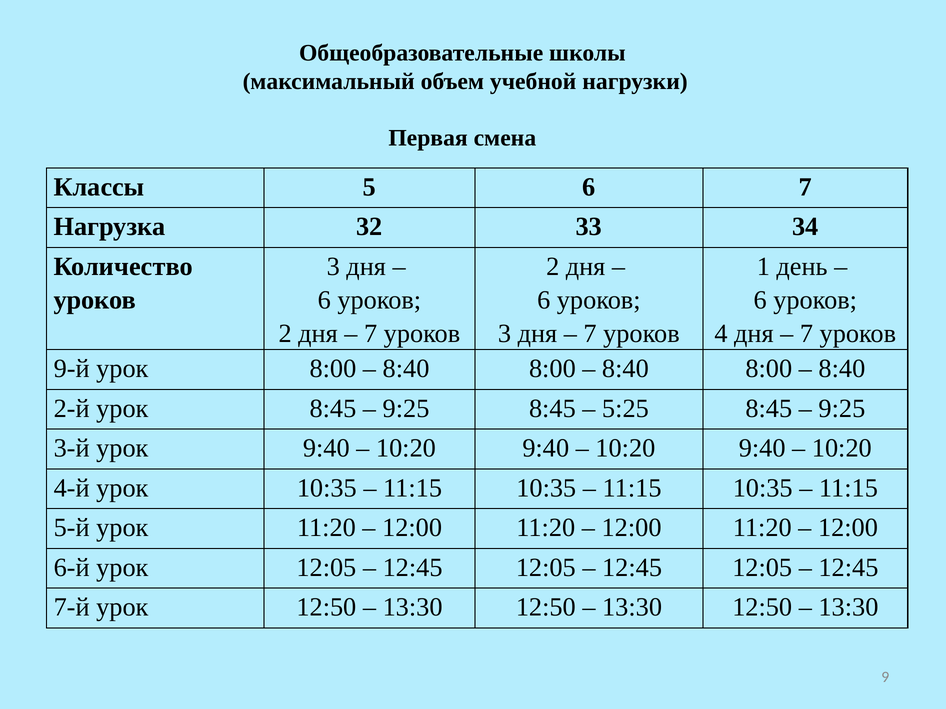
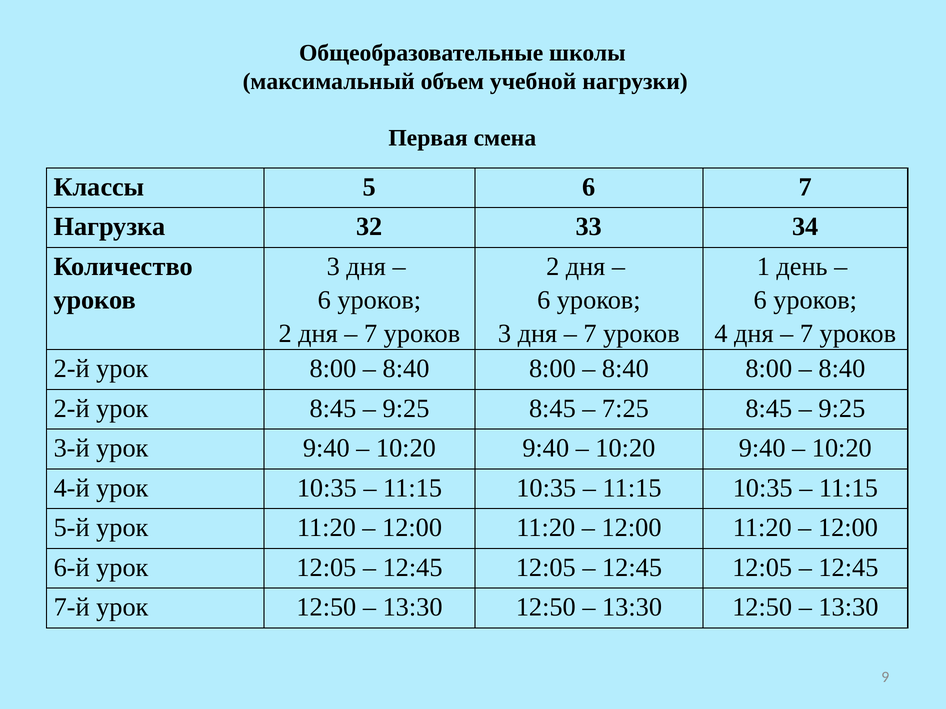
9-й: 9-й -> 2-й (72, 369)
5:25: 5:25 -> 7:25 (625, 409)
